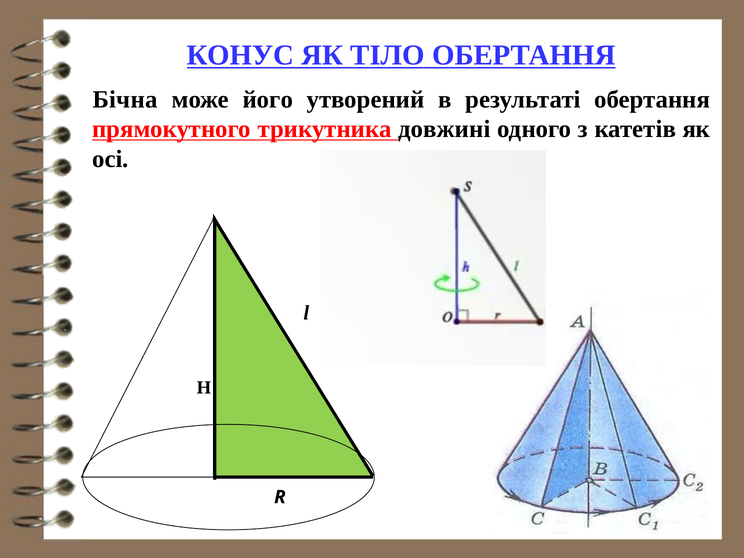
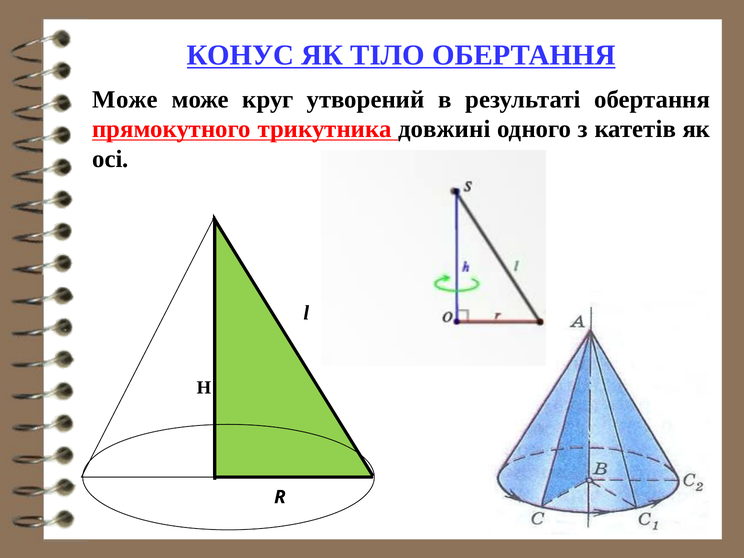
Бічна: Бічна -> Може (125, 99)
його: його -> круг (268, 99)
